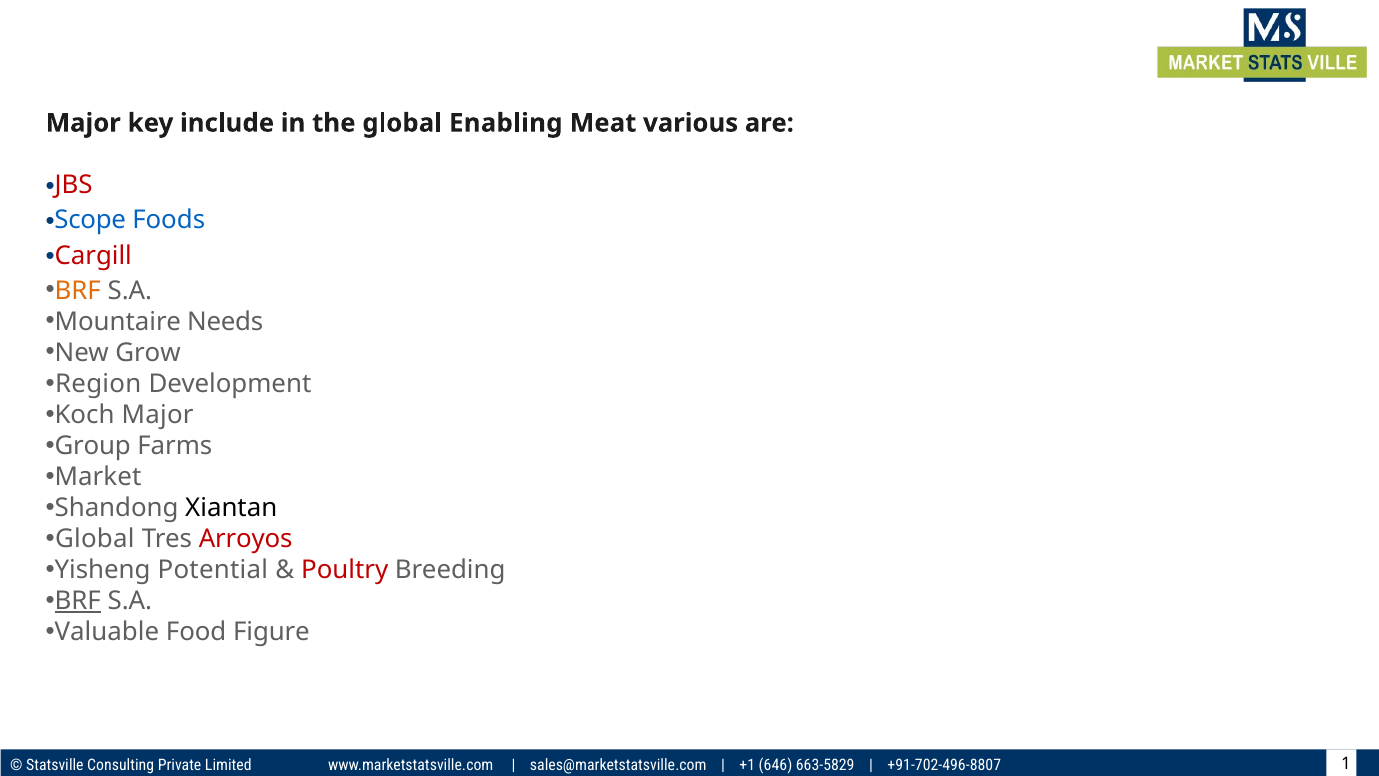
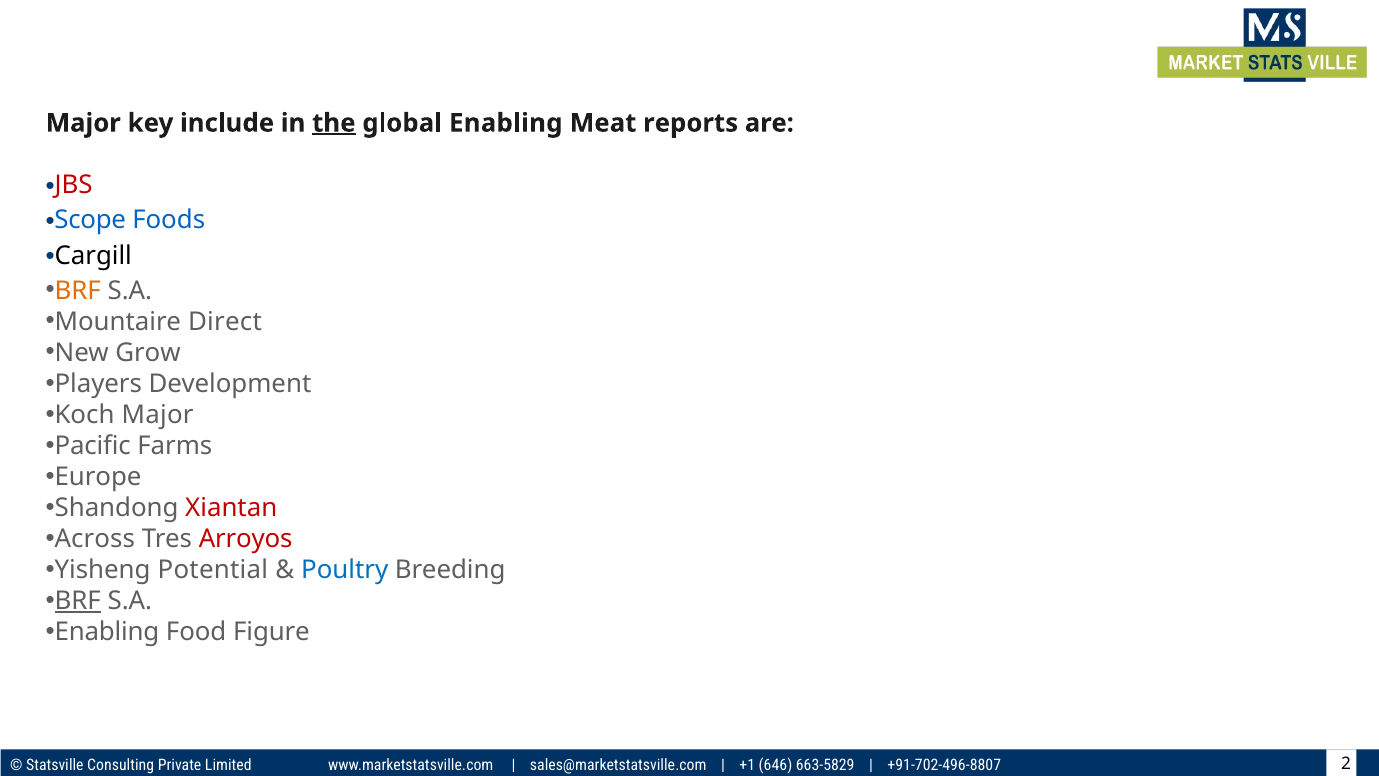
the underline: none -> present (334, 123)
various: various -> reports (691, 123)
Cargill colour: red -> black (93, 255)
Needs: Needs -> Direct (225, 322)
Region: Region -> Players (98, 384)
Group: Group -> Pacific (93, 446)
Market: Market -> Europe (98, 477)
Xiantan colour: black -> red (231, 508)
Global: Global -> Across (95, 539)
Poultry colour: red -> blue (345, 570)
Valuable: Valuable -> Enabling (107, 632)
1: 1 -> 2 (1346, 764)
